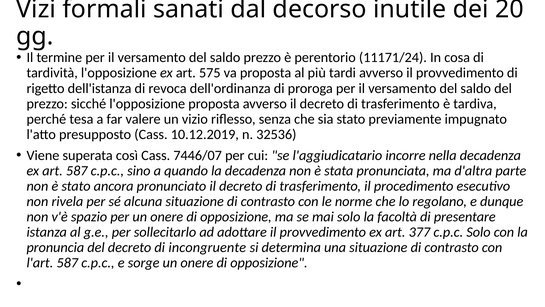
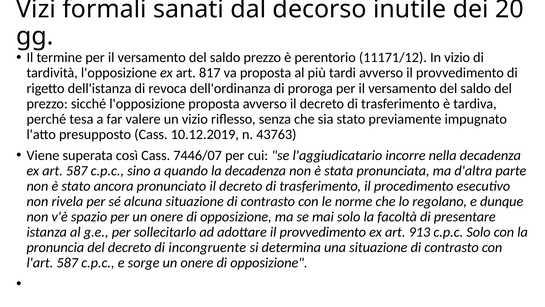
11171/24: 11171/24 -> 11171/12 (393, 58)
In cosa: cosa -> vizio (457, 58)
575: 575 -> 817 (210, 73)
32536: 32536 -> 43763 (276, 134)
377: 377 -> 913 (419, 232)
